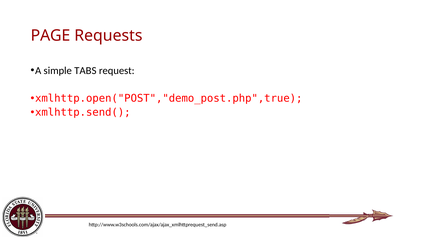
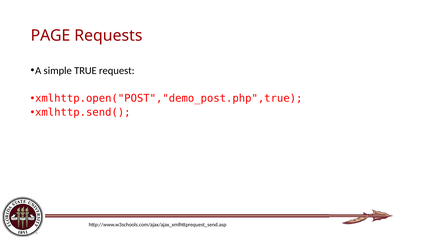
TABS: TABS -> TRUE (85, 71)
